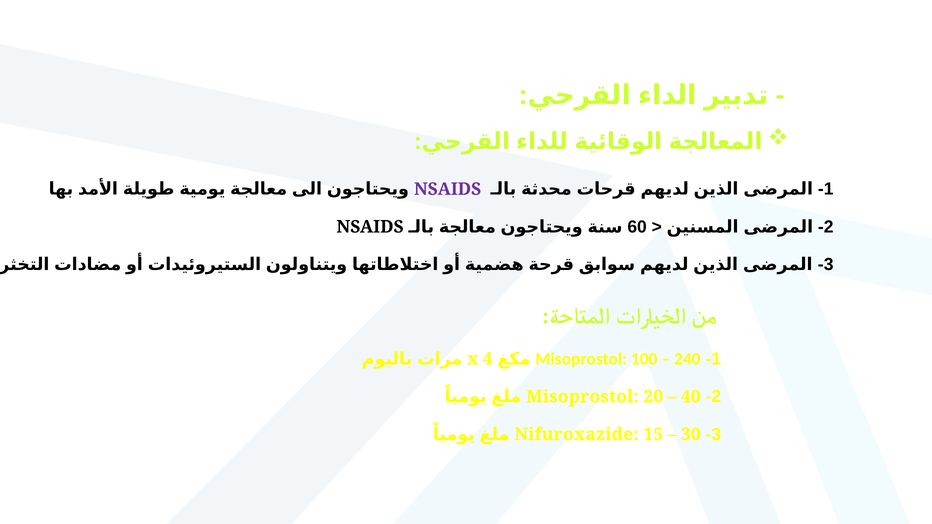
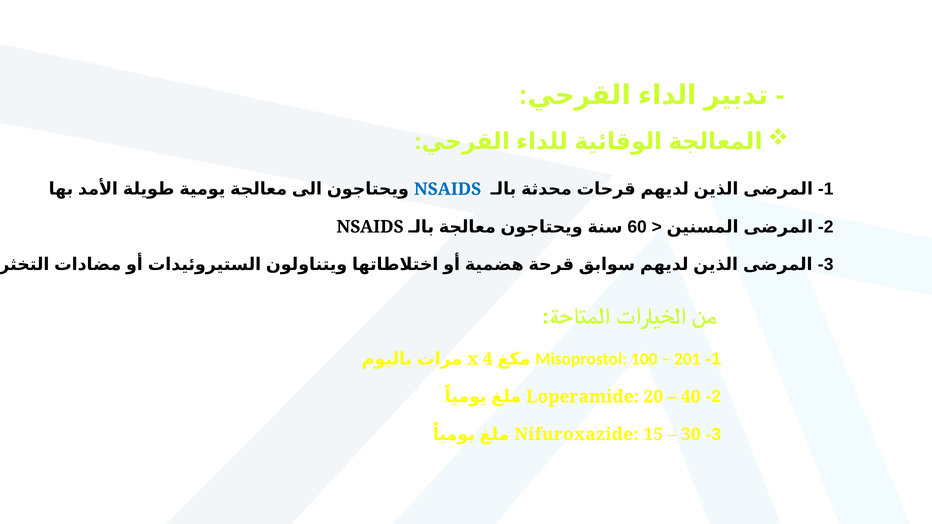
NSAIDS colour: purple -> blue (448, 189)
240: 240 -> 201 (687, 359)
Misoprostol: Misoprostol -> Loperamide (583, 397)
